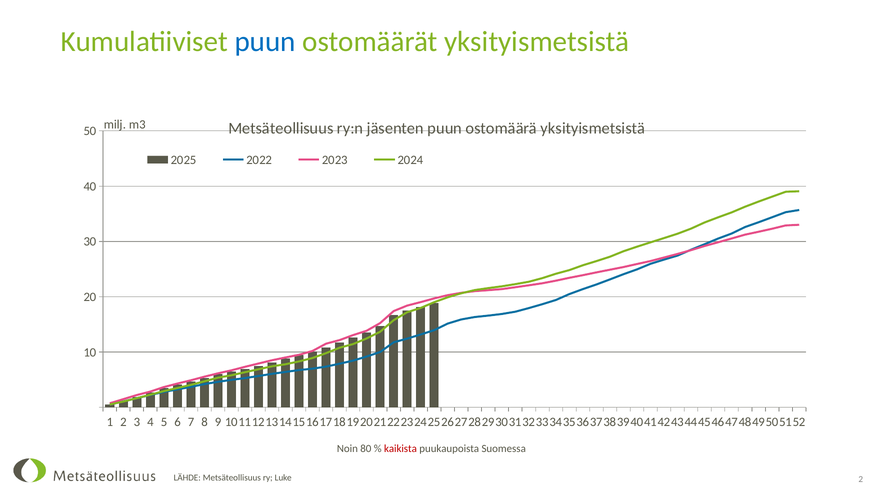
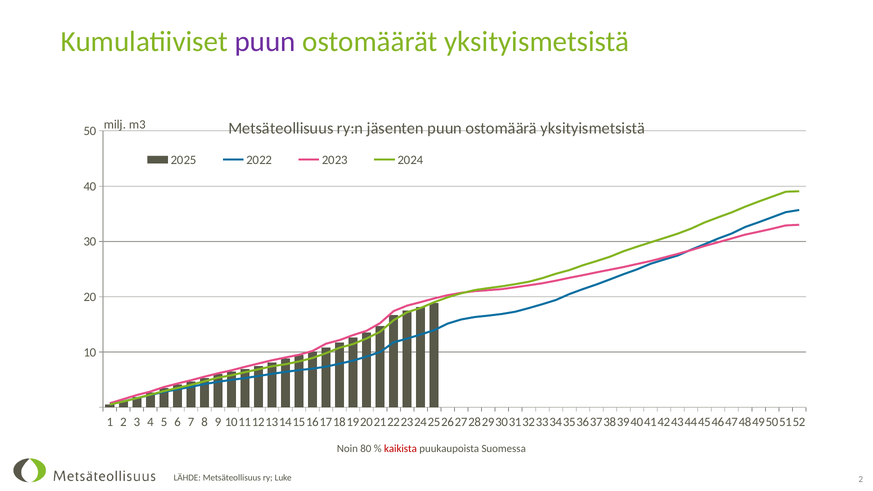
puun colour: blue -> purple (265, 42)
